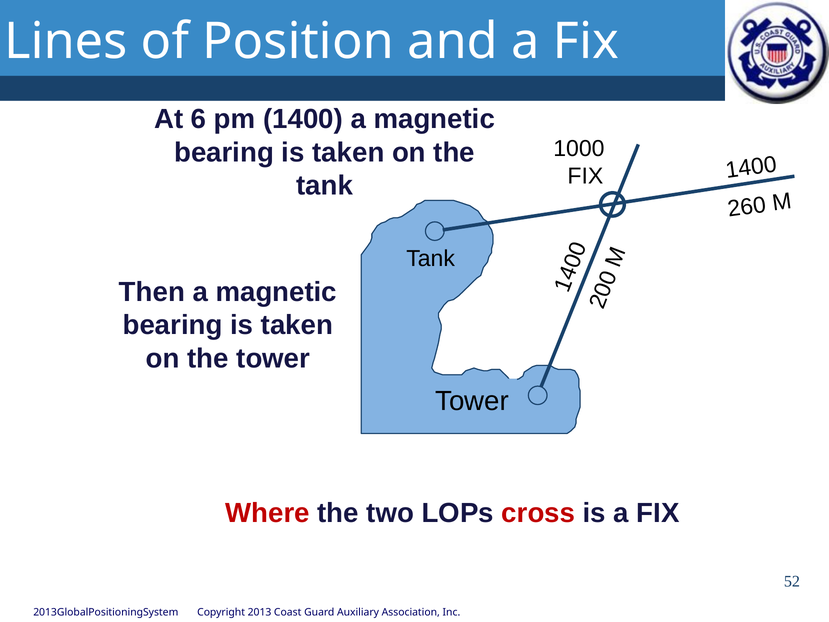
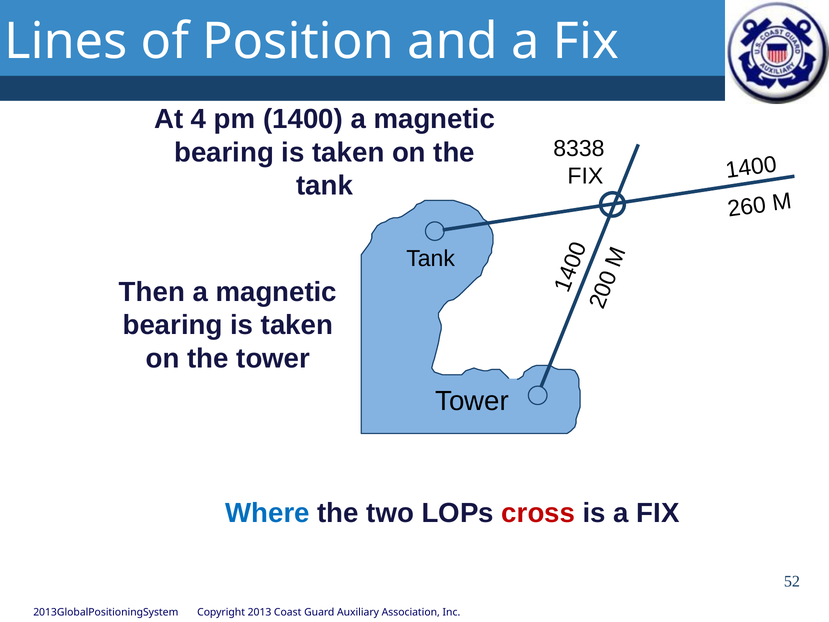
At 6: 6 -> 4 (199, 119)
1000: 1000 -> 8338 (579, 149)
Where colour: red -> blue (267, 513)
